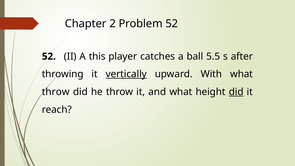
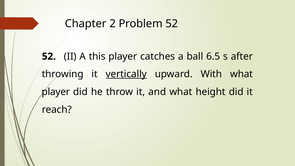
5.5: 5.5 -> 6.5 (213, 56)
throw: throw -> player (56, 92)
did underline: present -> none (236, 92)
